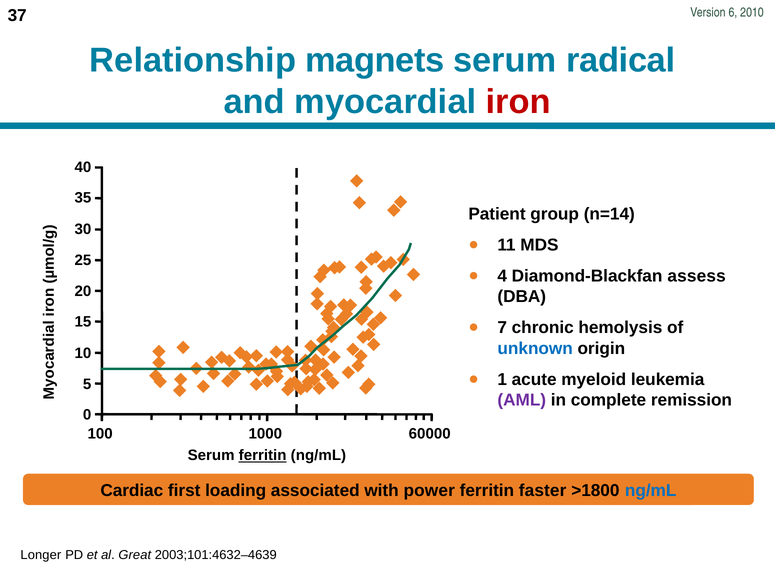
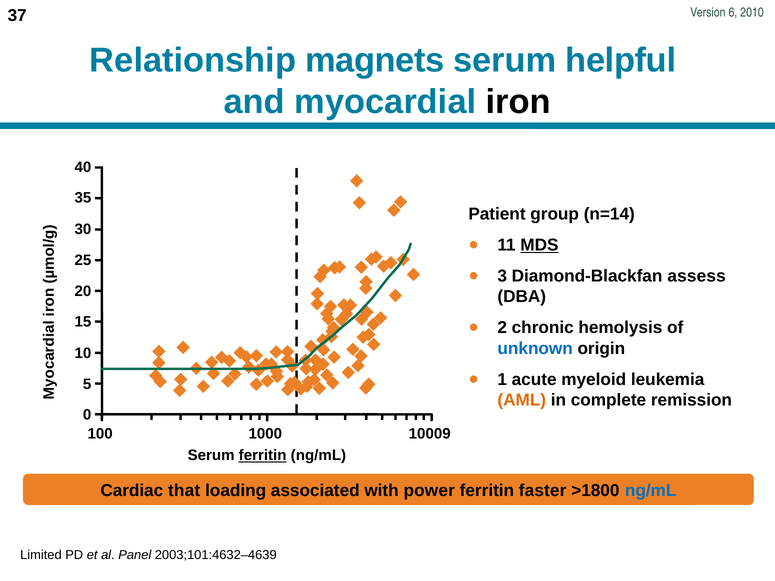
radical: radical -> helpful (621, 61)
iron colour: red -> black (518, 102)
MDS underline: none -> present (539, 245)
4: 4 -> 3 (502, 276)
7: 7 -> 2 (502, 328)
AML colour: purple -> orange (522, 400)
60000: 60000 -> 10009 (430, 434)
first: first -> that (184, 491)
Longer: Longer -> Limited (41, 555)
Great: Great -> Panel (135, 555)
